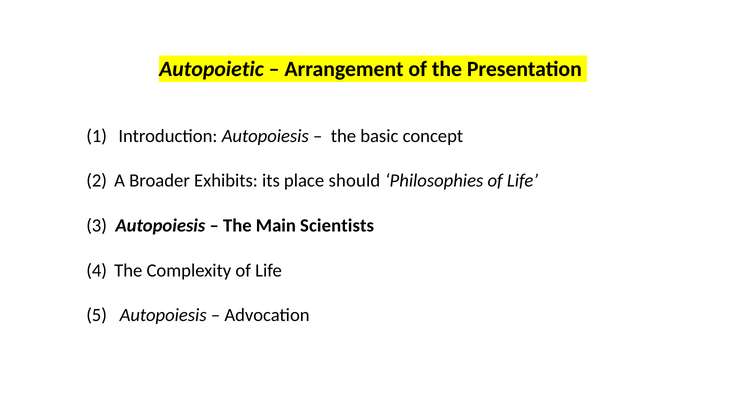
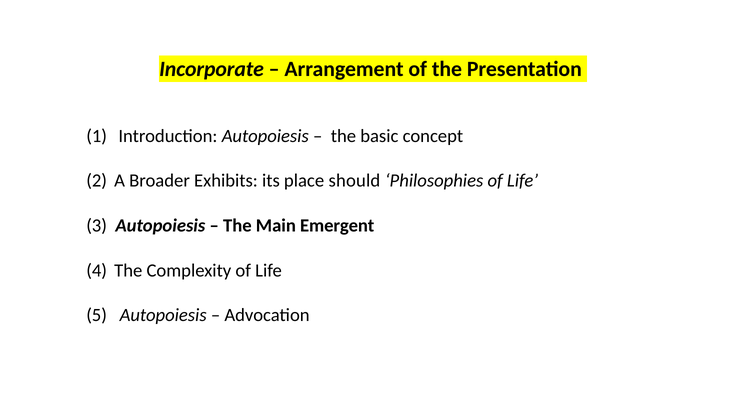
Autopoietic: Autopoietic -> Incorporate (212, 69)
Scientists: Scientists -> Emergent (337, 225)
